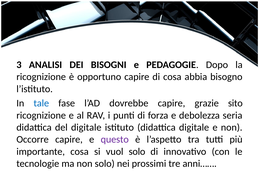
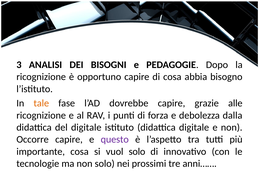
tale colour: blue -> orange (41, 103)
sito: sito -> alle (235, 103)
seria: seria -> dalla (233, 115)
